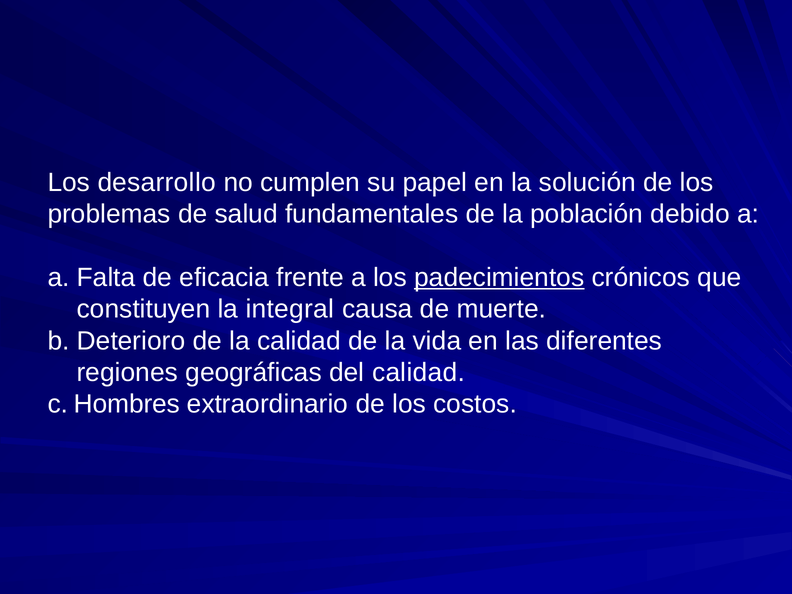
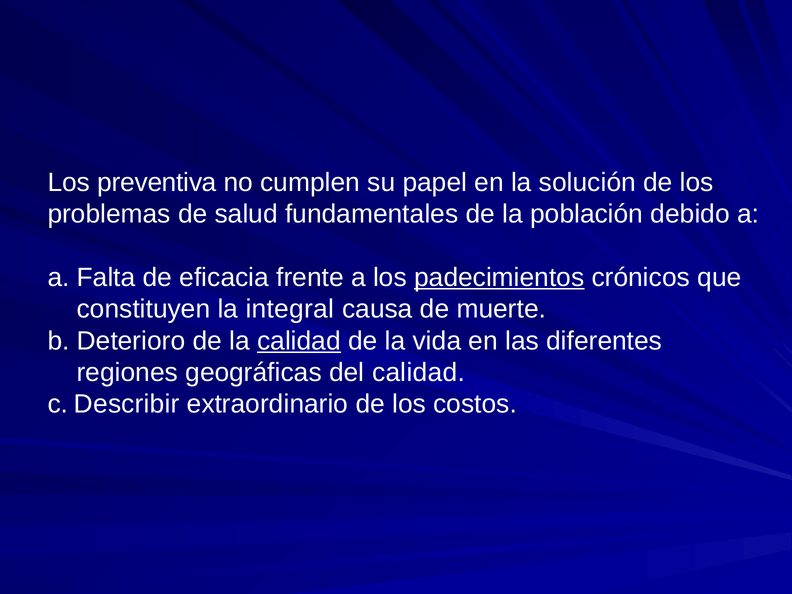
desarrollo: desarrollo -> preventiva (157, 182)
calidad underline: none -> present (299, 341)
Hombres: Hombres -> Describir (127, 404)
